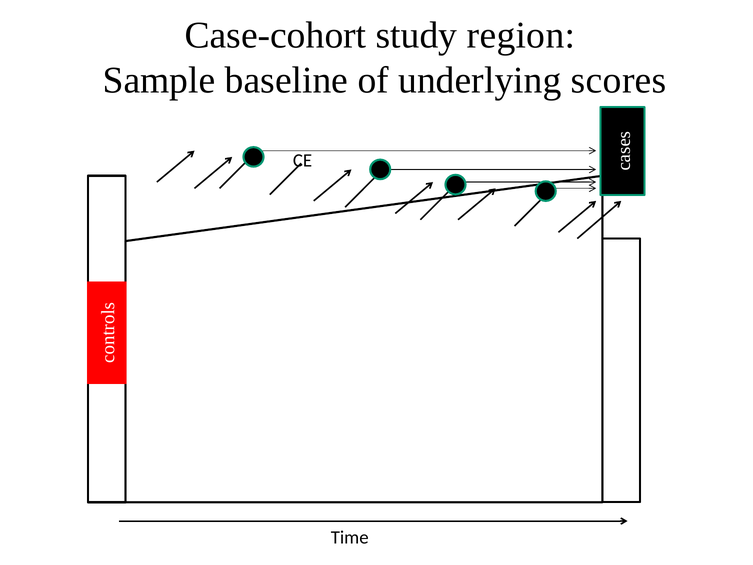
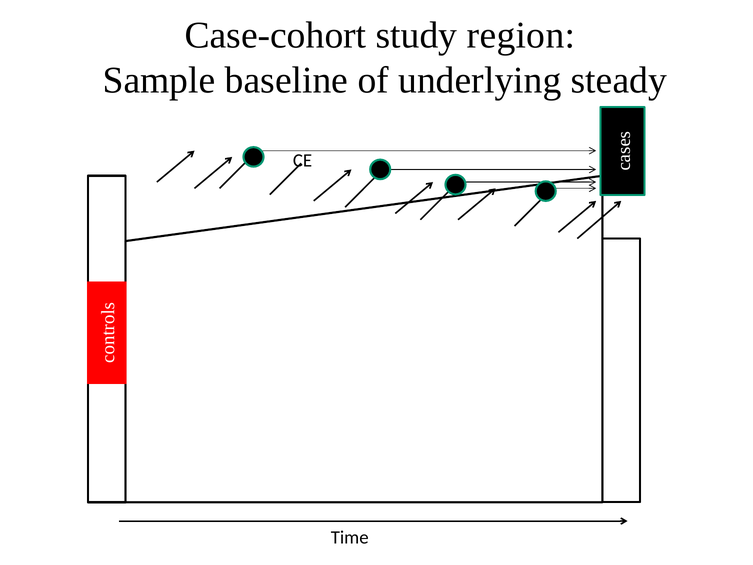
scores: scores -> steady (619, 80)
